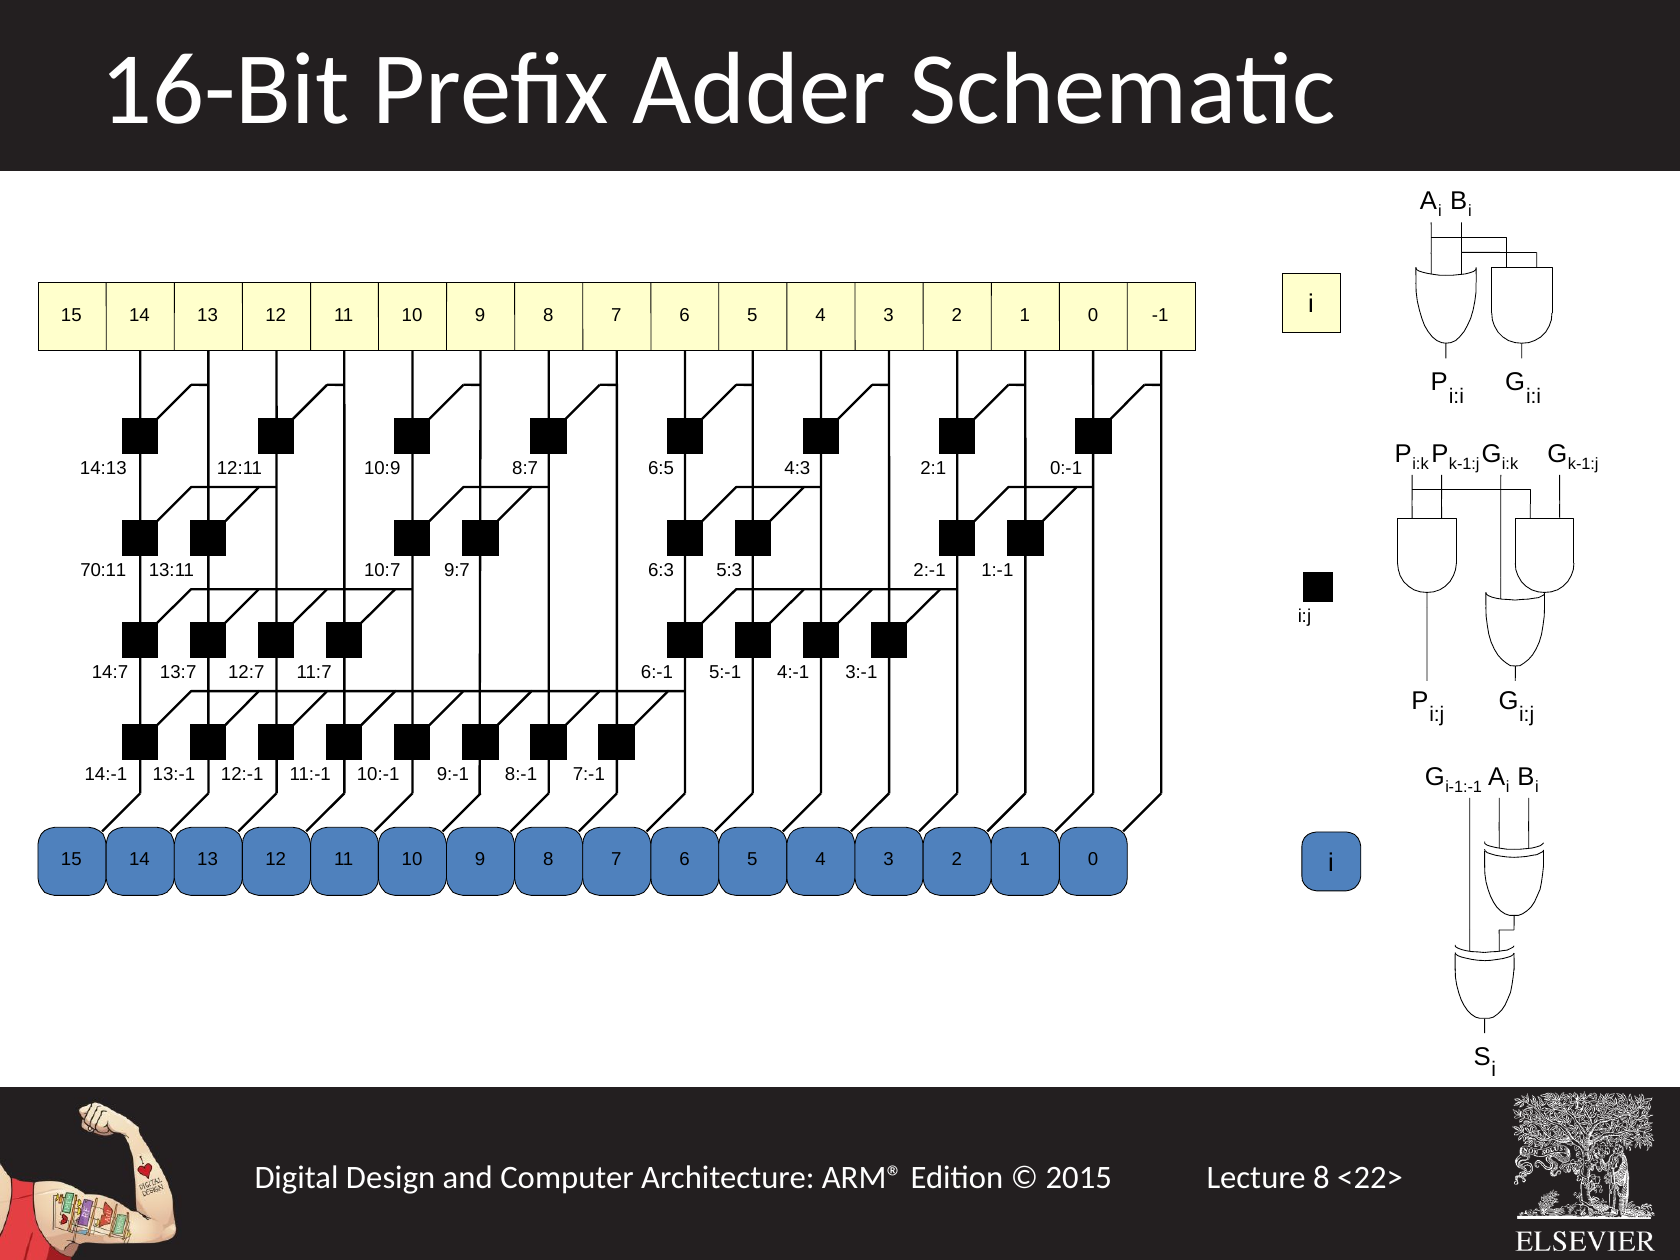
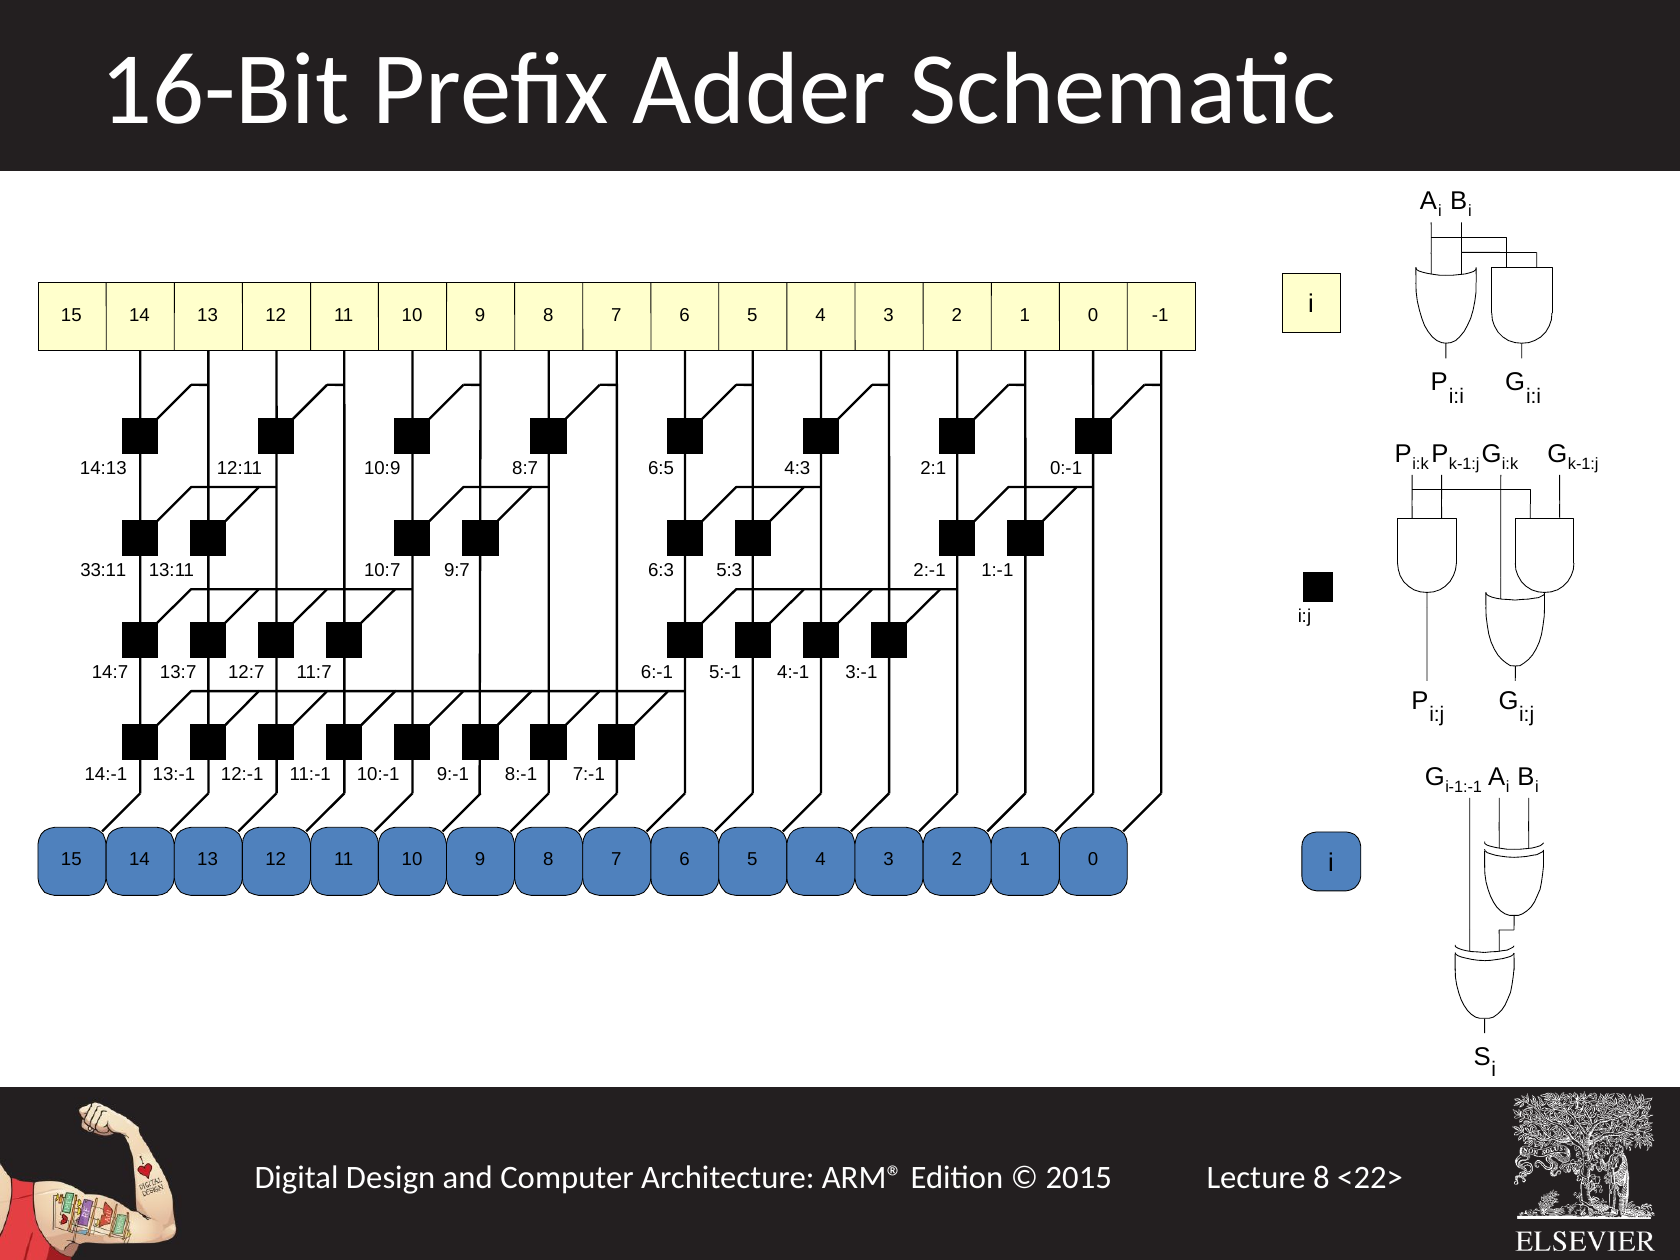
70:11: 70:11 -> 33:11 (103, 570)
